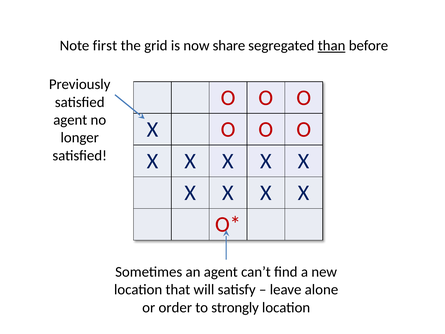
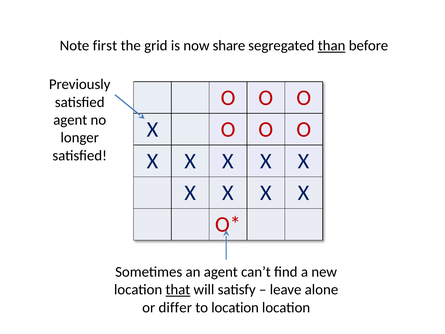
that underline: none -> present (178, 290)
order: order -> differ (175, 307)
to strongly: strongly -> location (235, 307)
